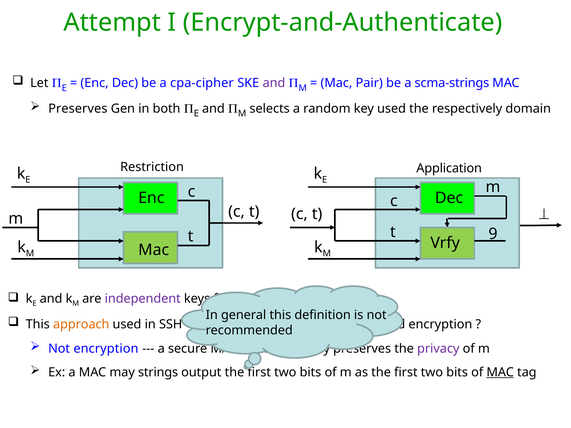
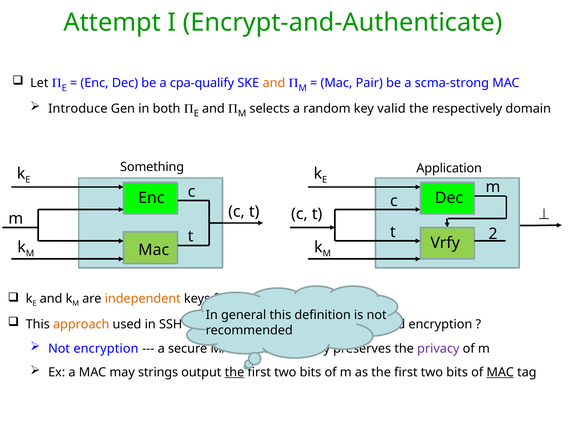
cpa-cipher: cpa-cipher -> cpa-qualify (202, 83)
and colour: purple -> orange (274, 83)
scma-strings: scma-strings -> scma-strong (452, 83)
Preserves: Preserves -> Introduce (78, 109)
key used: used -> valid (391, 109)
Restriction: Restriction -> Something (152, 167)
9: 9 -> 2 (493, 234)
independent colour: purple -> orange (143, 299)
the underline: none -> present (234, 373)
